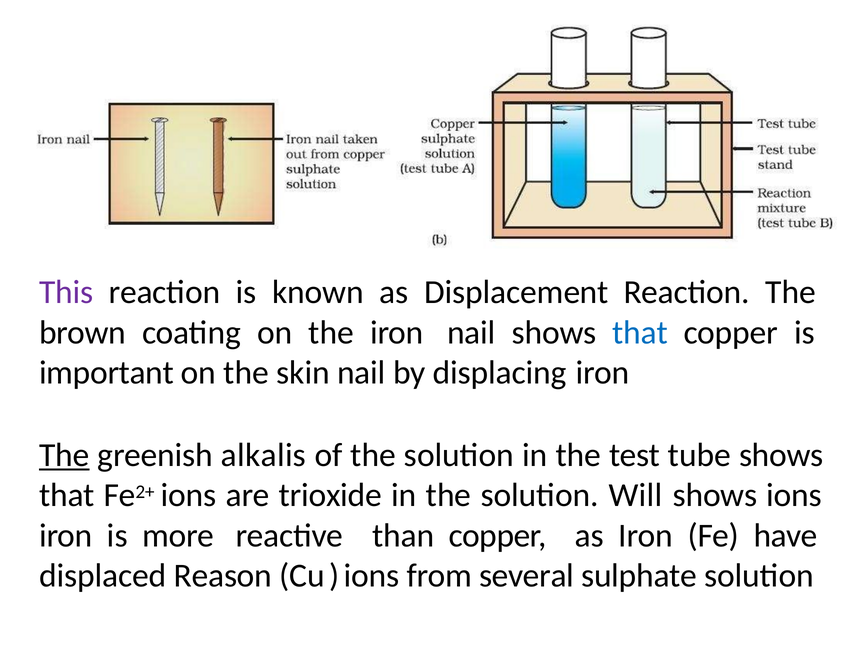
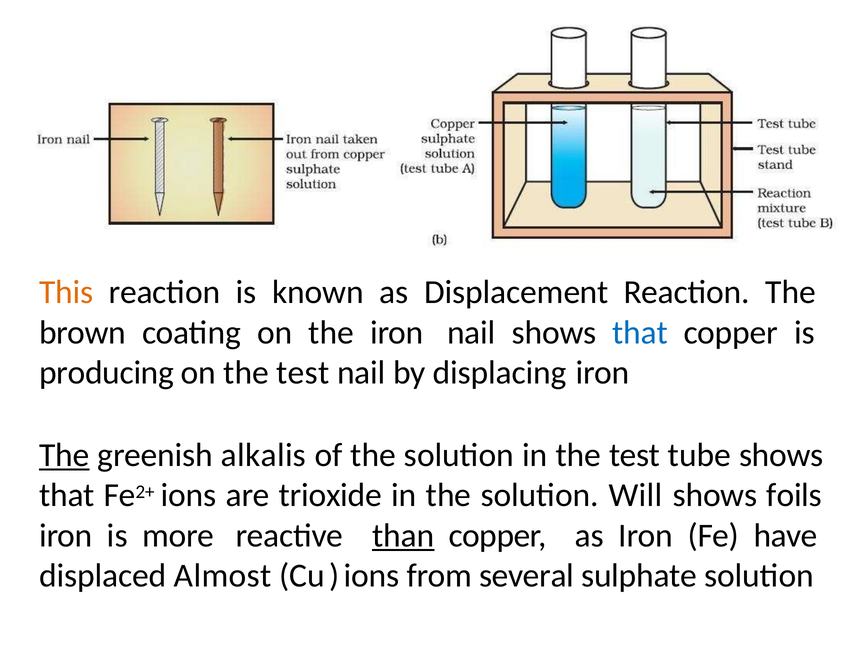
This colour: purple -> orange (66, 292)
important: important -> producing (107, 373)
on the skin: skin -> test (303, 373)
shows ions: ions -> foils (794, 496)
than underline: none -> present (403, 536)
Reason: Reason -> Almost (223, 576)
